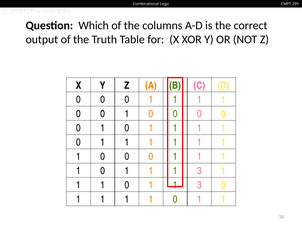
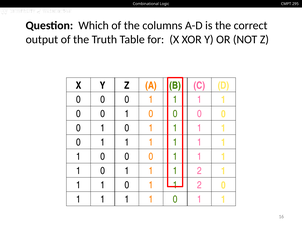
1 1 1 3: 3 -> 2 (199, 170)
3: 3 -> 2 (199, 185)
